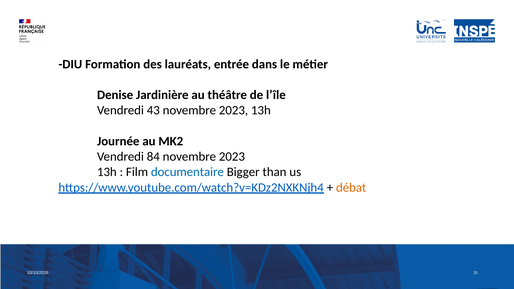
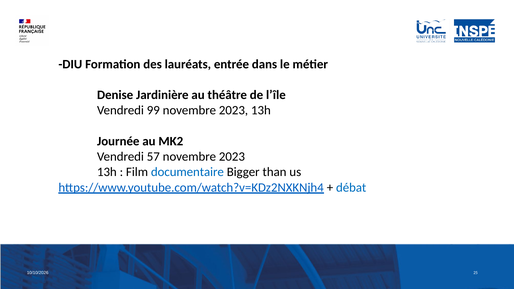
43: 43 -> 99 (153, 110)
84: 84 -> 57 (153, 157)
débat colour: orange -> blue (351, 188)
